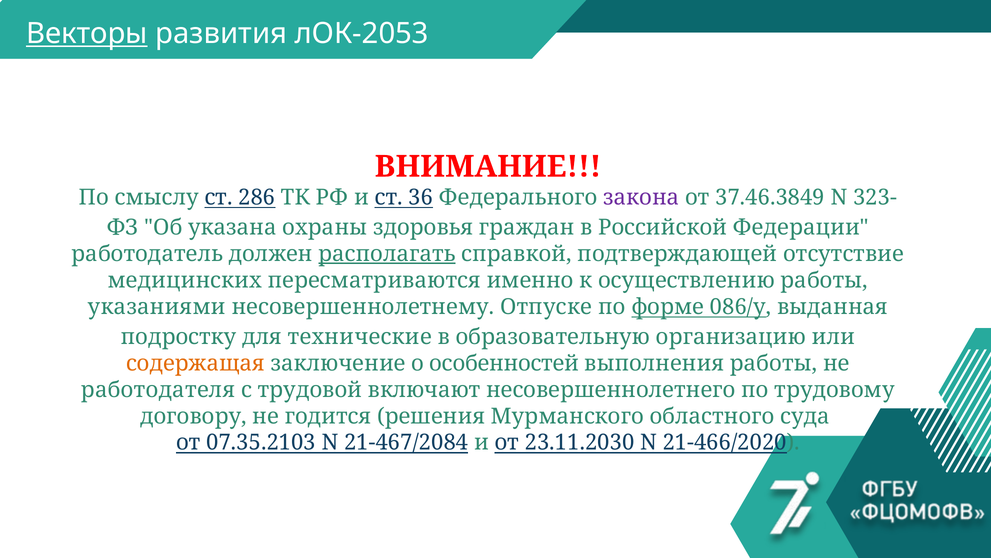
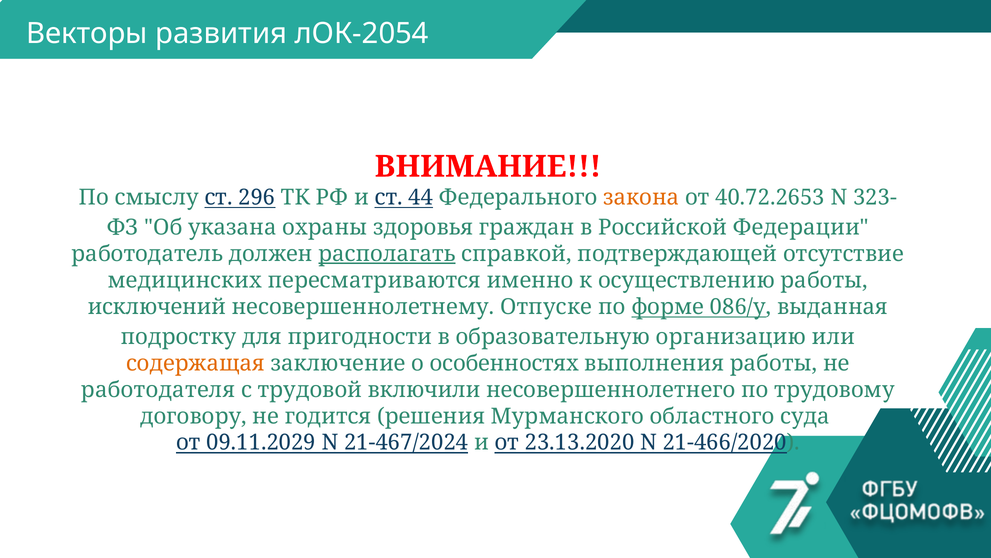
Векторы underline: present -> none (87, 34)
лОК-2053: лОК-2053 -> лОК-2054 (362, 34)
286: 286 -> 296 (257, 197)
36: 36 -> 44 (421, 197)
закона colour: purple -> orange (641, 197)
37.46.3849: 37.46.3849 -> 40.72.2653 (770, 197)
указаниями: указаниями -> исключений (157, 307)
технические: технические -> пригодности (360, 337)
особенностей: особенностей -> особенностях (504, 363)
включают: включают -> включили (424, 389)
07.35.2103: 07.35.2103 -> 09.11.2029 (261, 442)
21-467/2084: 21-467/2084 -> 21-467/2024 (406, 442)
23.11.2030: 23.11.2030 -> 23.13.2020 (580, 442)
